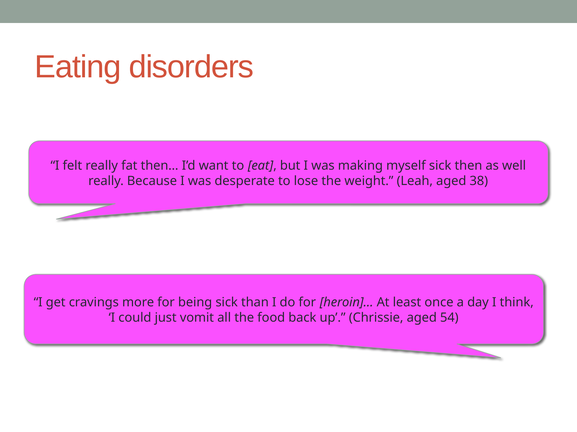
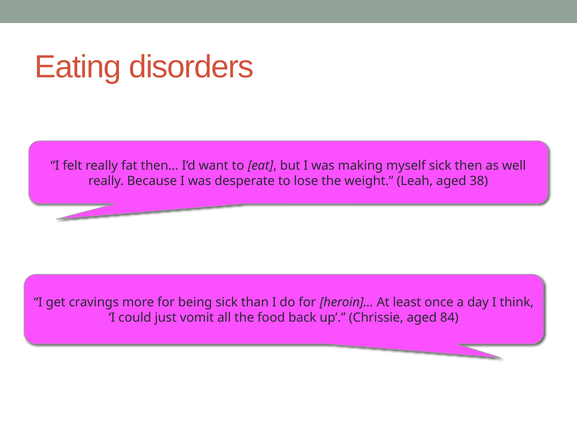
54: 54 -> 84 (449, 318)
